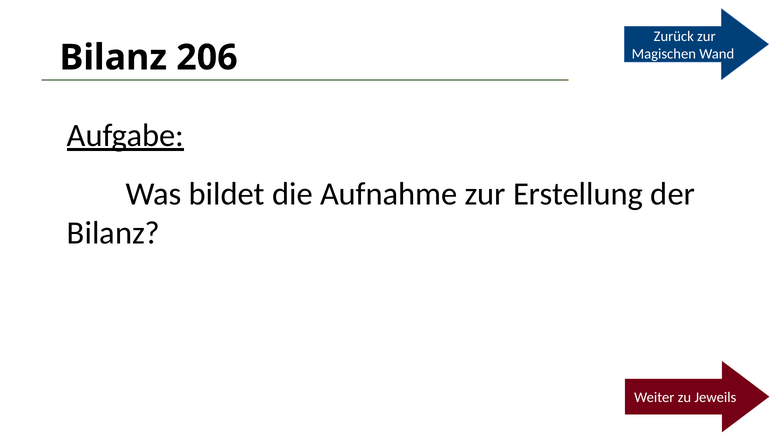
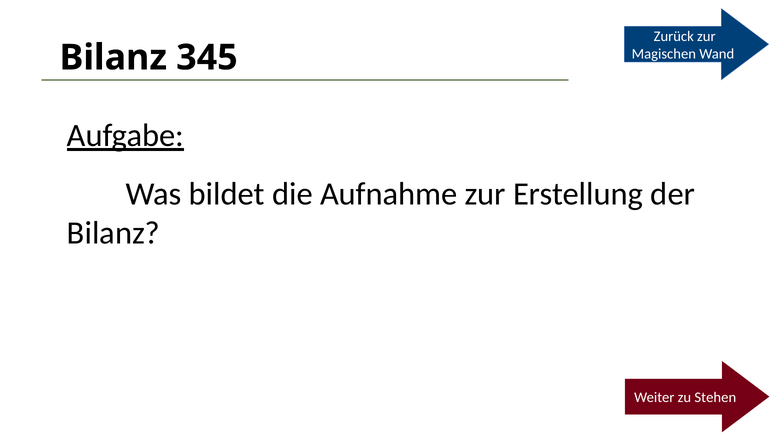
206: 206 -> 345 (207, 58)
Jeweils: Jeweils -> Stehen (715, 398)
